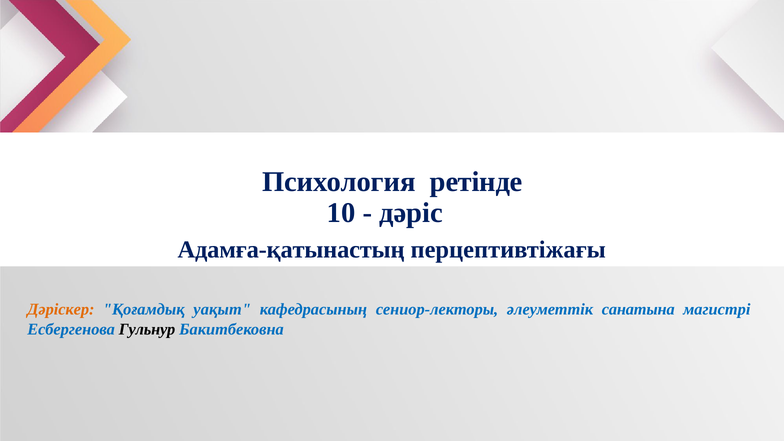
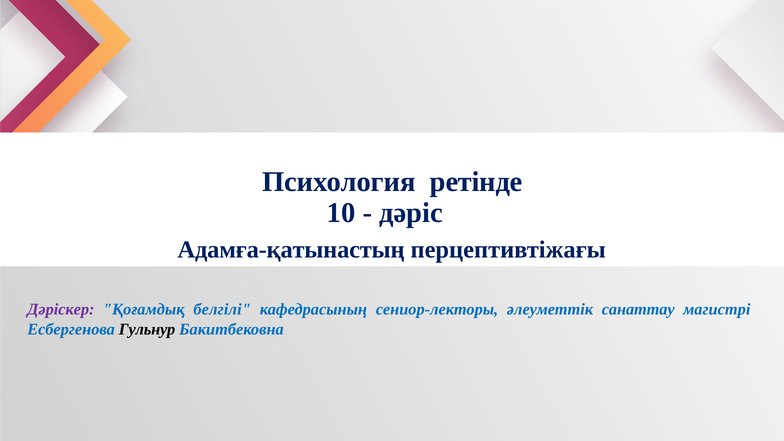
Дәріскер colour: orange -> purple (61, 310)
уақыт: уақыт -> белгілі (222, 310)
санатына: санатына -> санаттау (638, 310)
